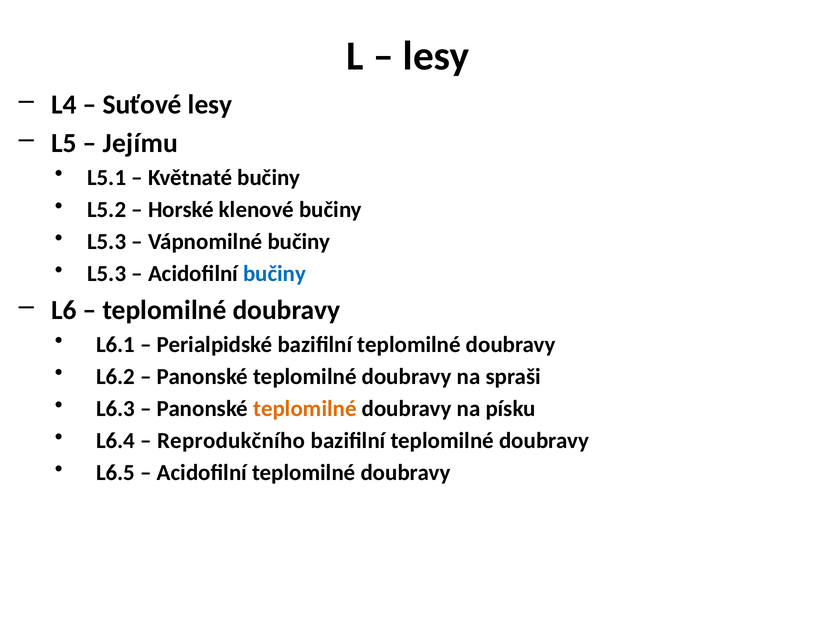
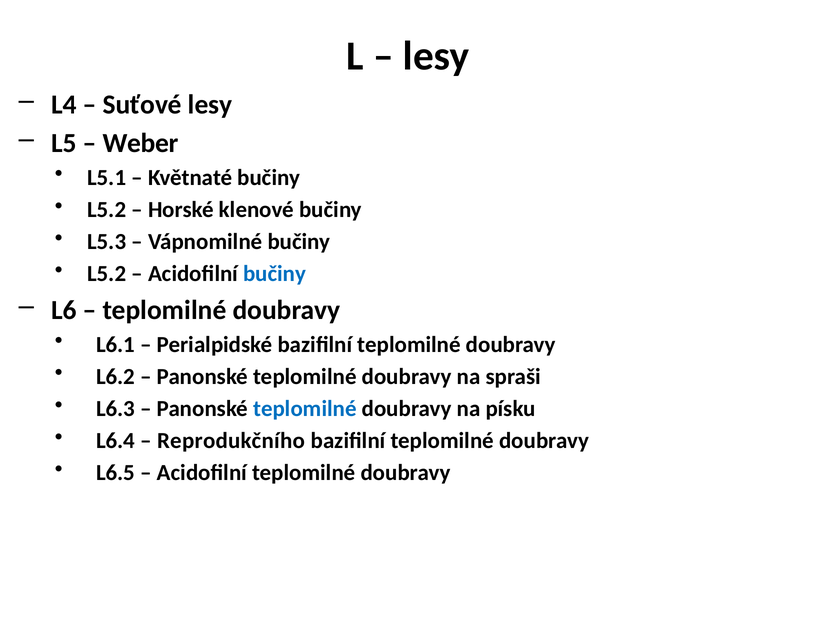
Jejímu: Jejímu -> Weber (141, 143)
L5.3: L5.3 -> L5.2 (107, 274)
teplomilné colour: orange -> blue (305, 409)
